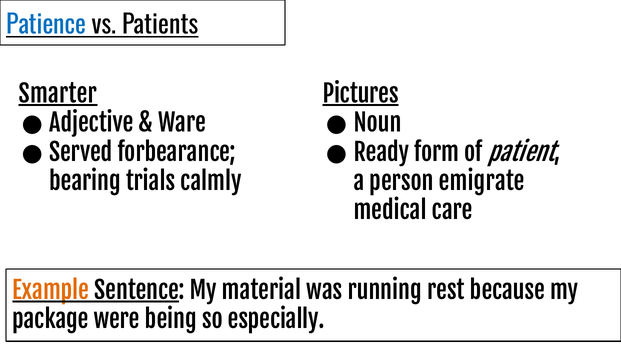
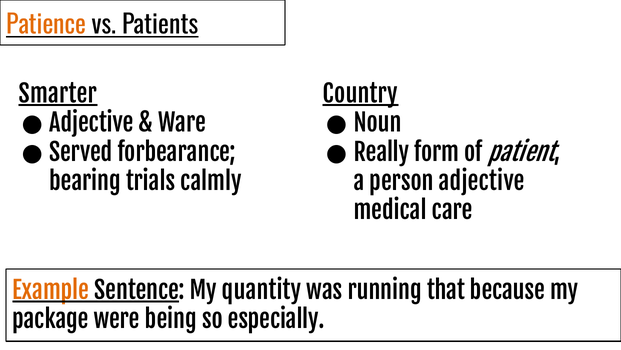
Patience colour: blue -> orange (46, 25)
Pictures: Pictures -> Country (360, 95)
Ready: Ready -> Really (381, 153)
person emigrate: emigrate -> adjective (482, 182)
material: material -> quantity (261, 291)
rest: rest -> that (446, 291)
